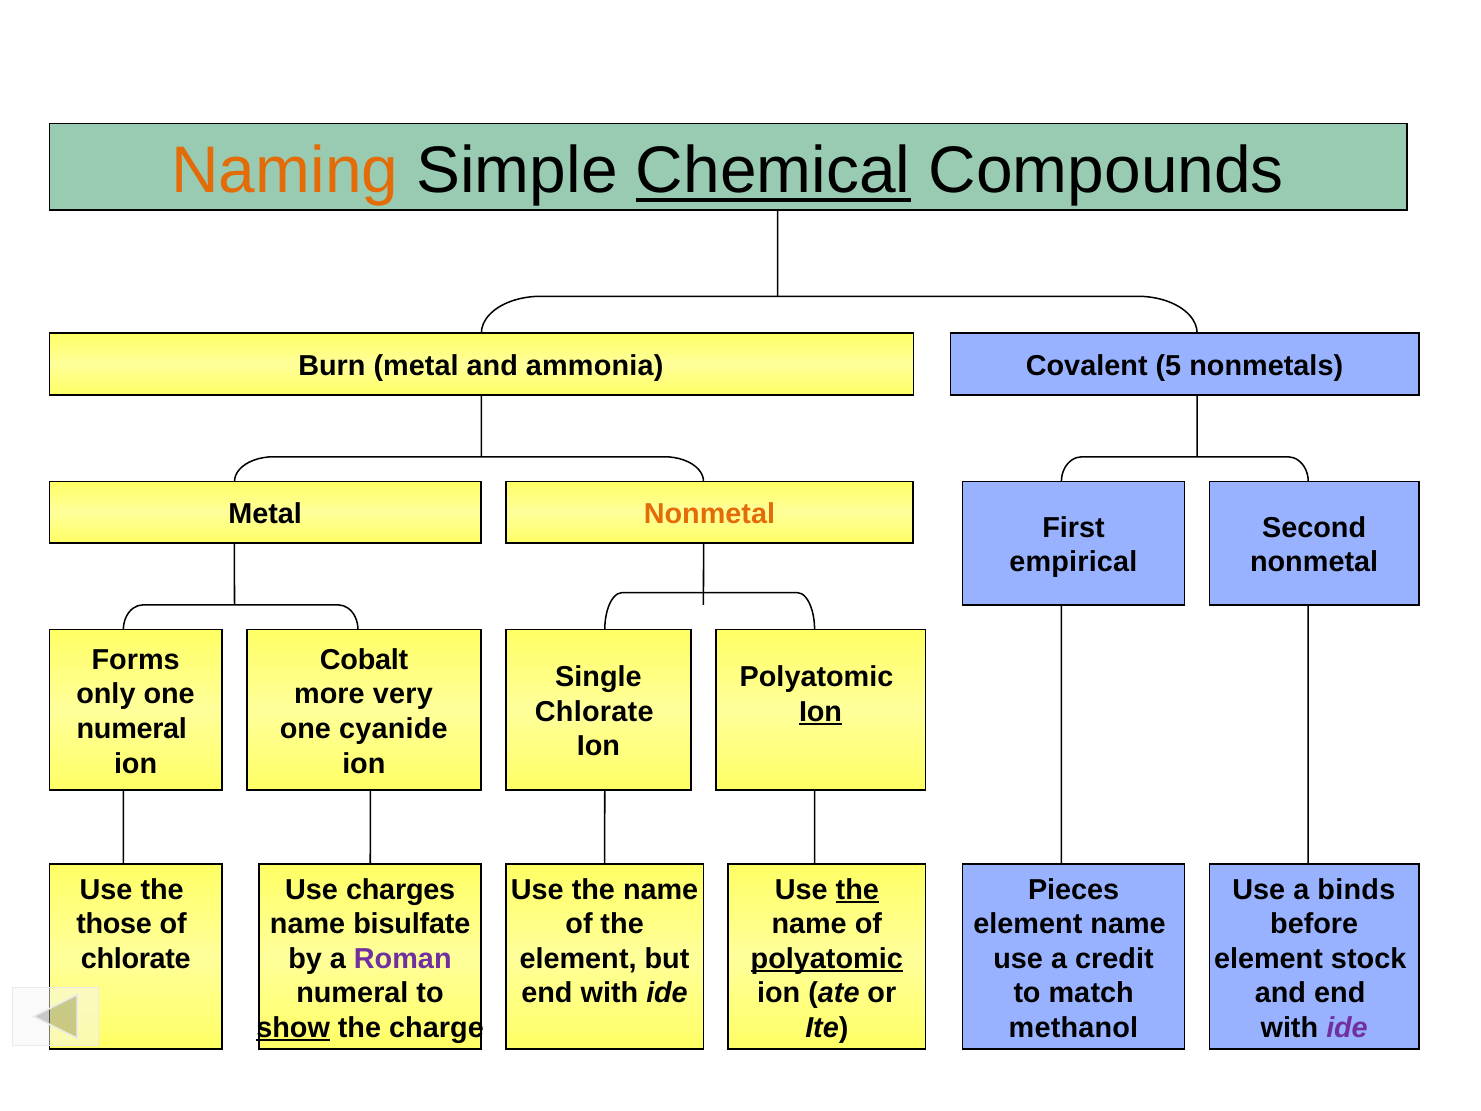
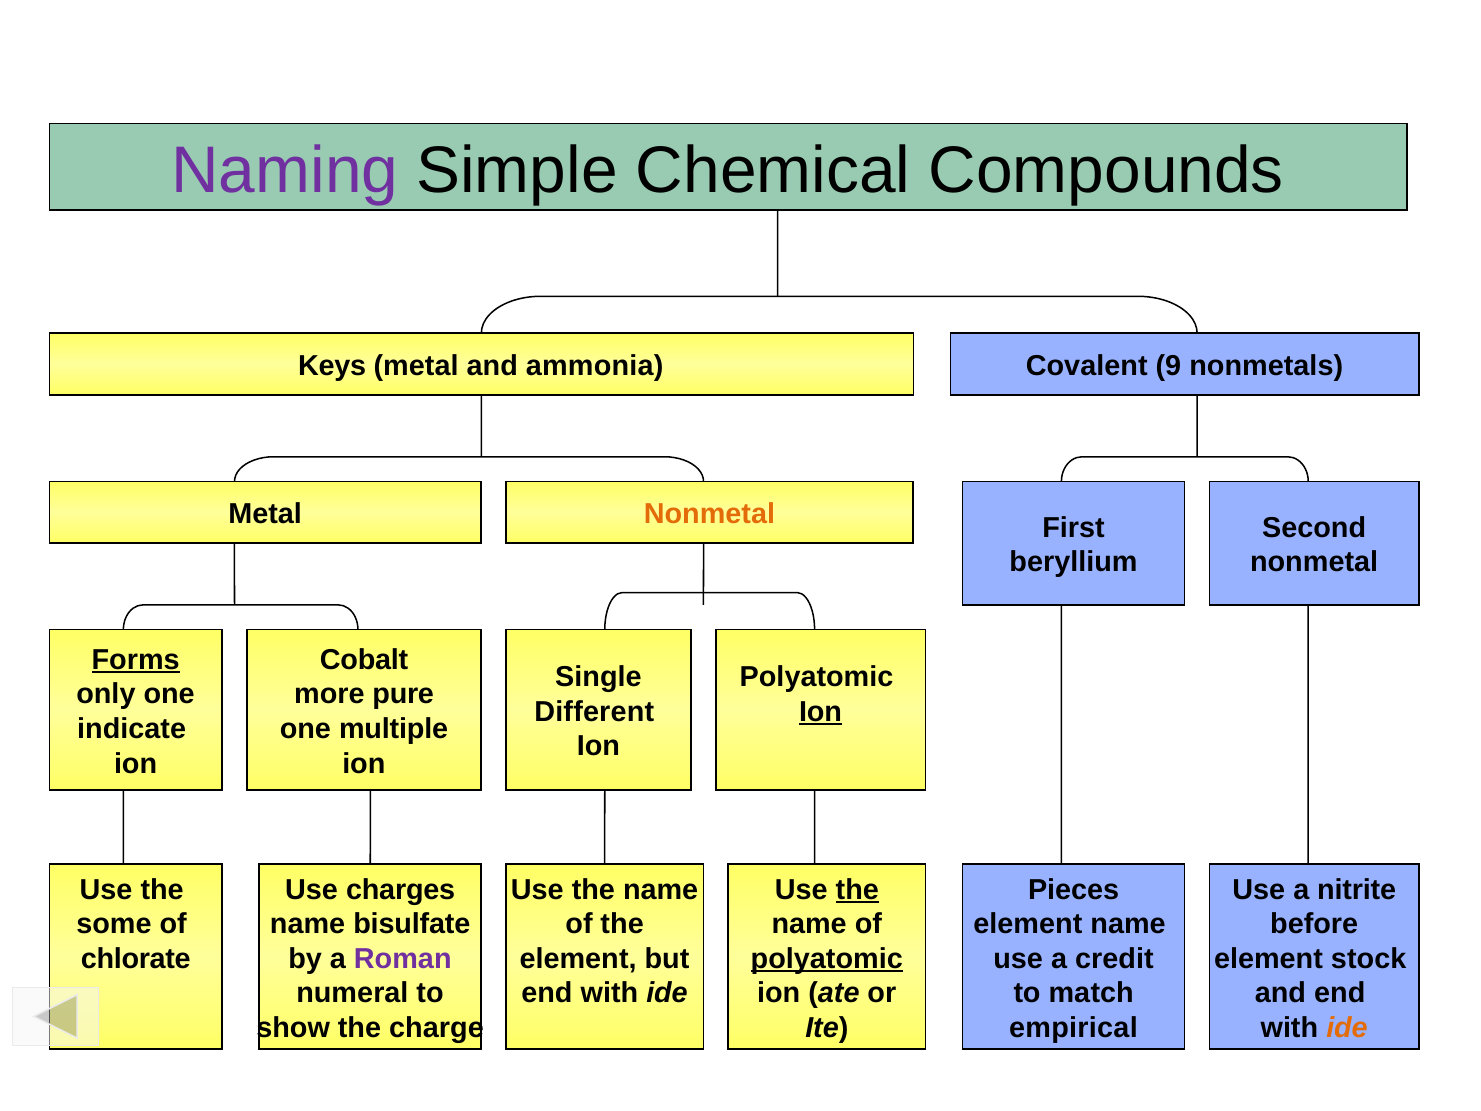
Naming colour: orange -> purple (285, 171)
Chemical underline: present -> none (773, 171)
Burn: Burn -> Keys (332, 366)
5: 5 -> 9 (1168, 366)
empirical: empirical -> beryllium (1074, 562)
Forms underline: none -> present (136, 660)
very: very -> pure (403, 694)
Chlorate: Chlorate -> Different (594, 712)
numeral: numeral -> indicate (132, 729)
cyanide: cyanide -> multiple (394, 729)
binds: binds -> nitrite (1357, 889)
those: those -> some (114, 924)
show underline: present -> none (293, 1028)
methanol: methanol -> empirical (1073, 1028)
ide colour: purple -> orange (1347, 1028)
